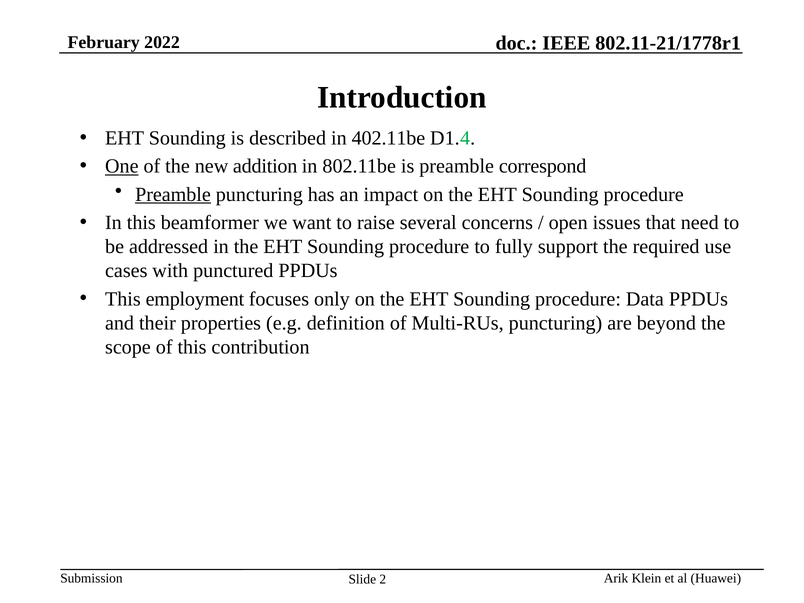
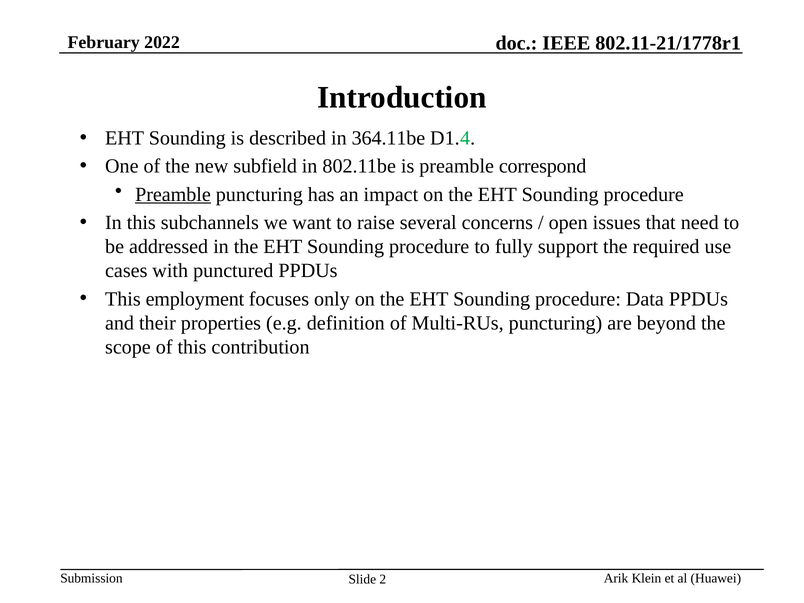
402.11be: 402.11be -> 364.11be (388, 138)
One underline: present -> none (122, 166)
addition: addition -> subfield (265, 166)
beamformer: beamformer -> subchannels (210, 223)
